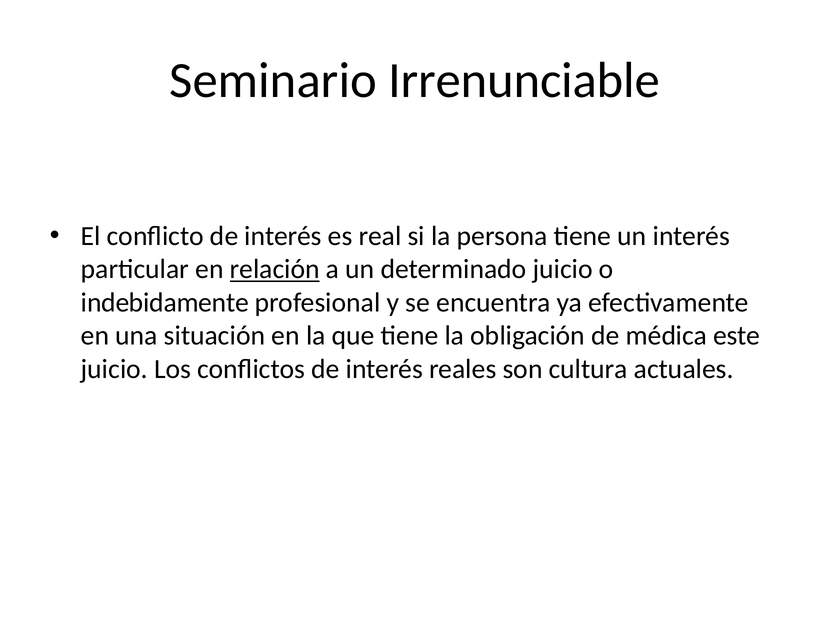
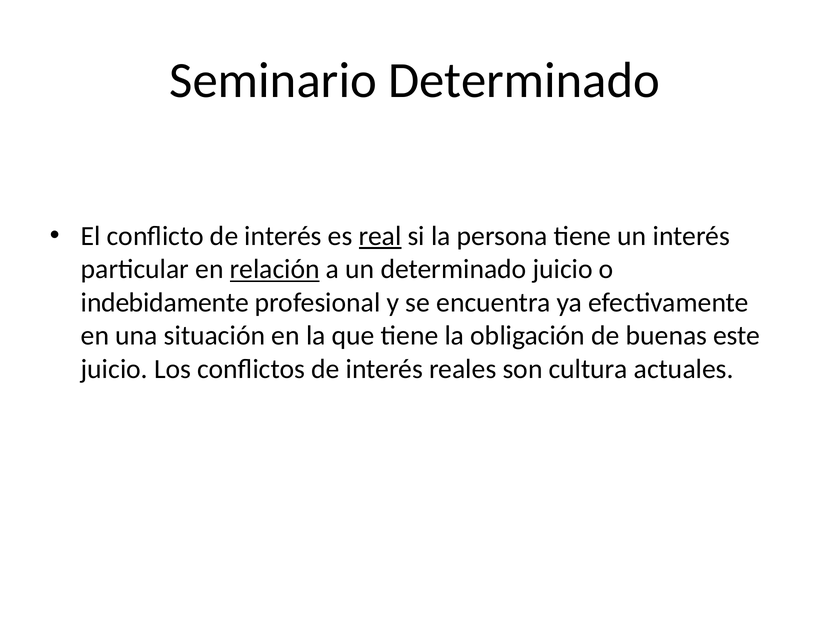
Seminario Irrenunciable: Irrenunciable -> Determinado (524, 80)
real underline: none -> present (380, 236)
médica: médica -> buenas (666, 336)
